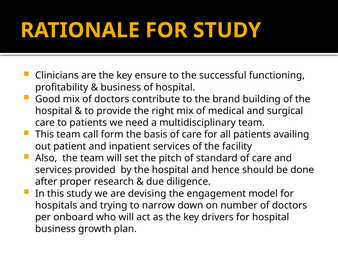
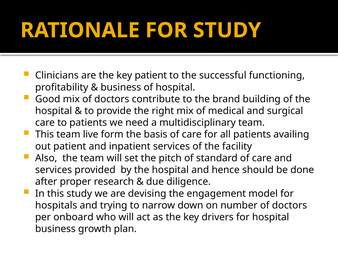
key ensure: ensure -> patient (151, 76)
call: call -> live (91, 135)
